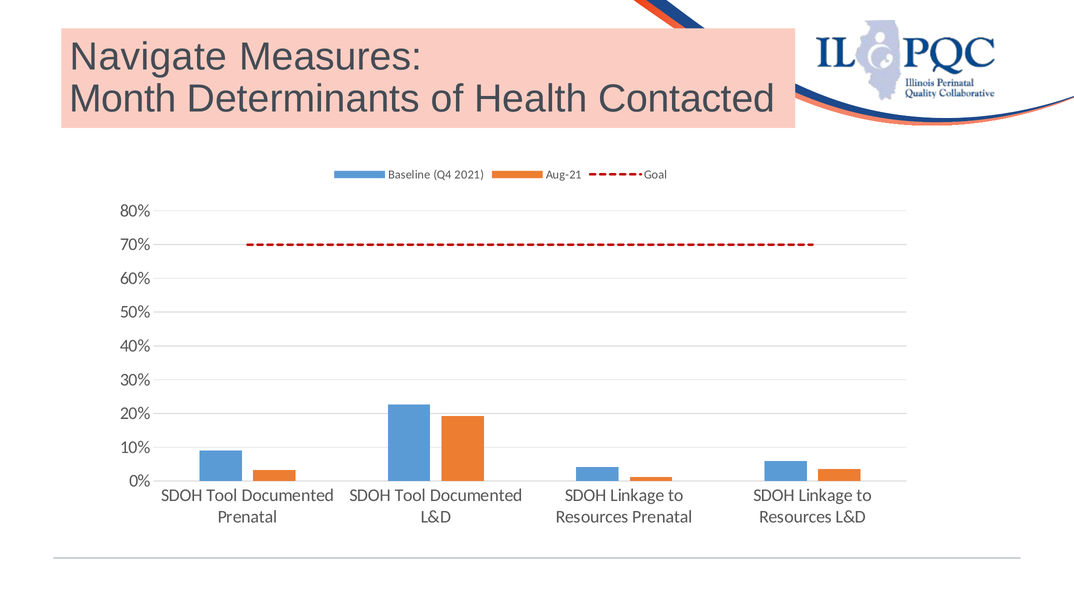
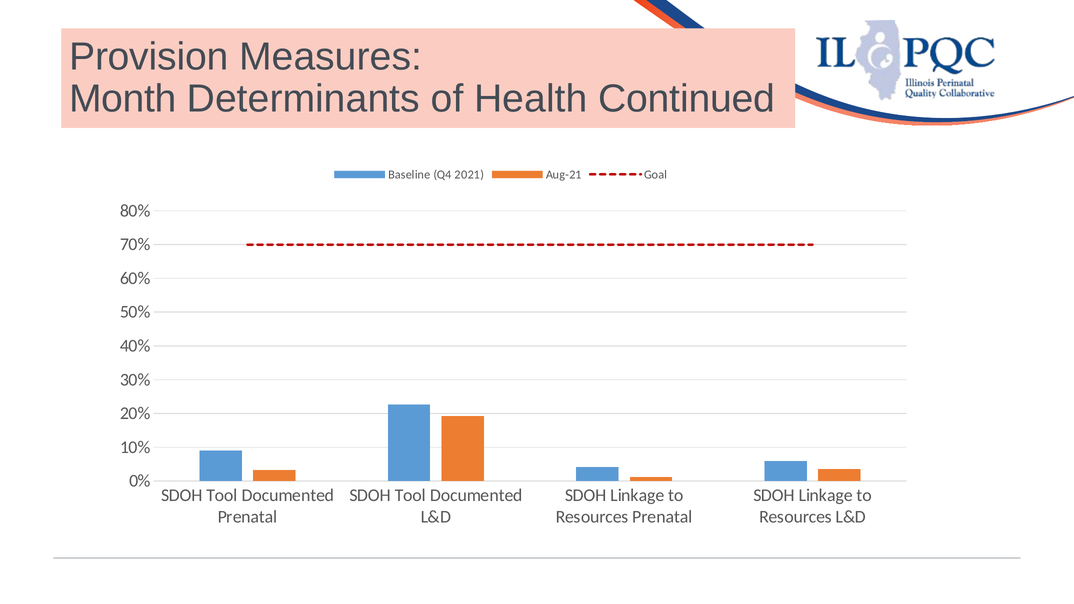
Navigate: Navigate -> Provision (149, 57)
Contacted: Contacted -> Continued (687, 99)
